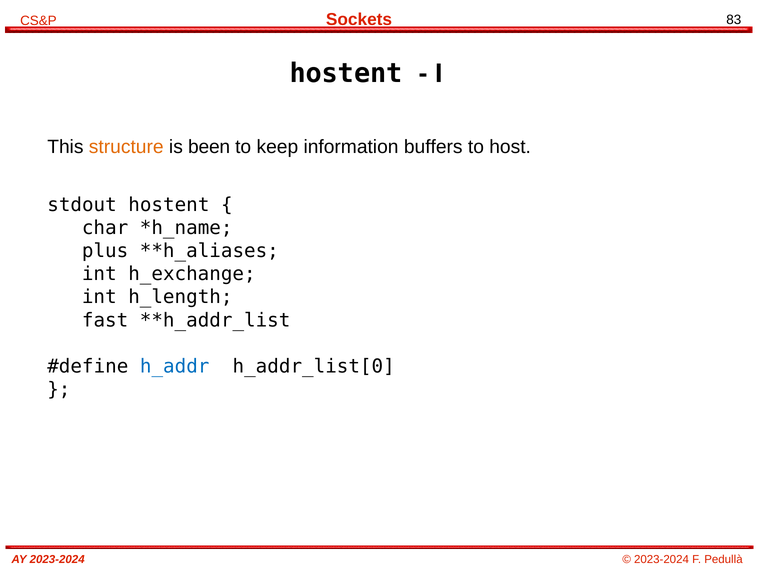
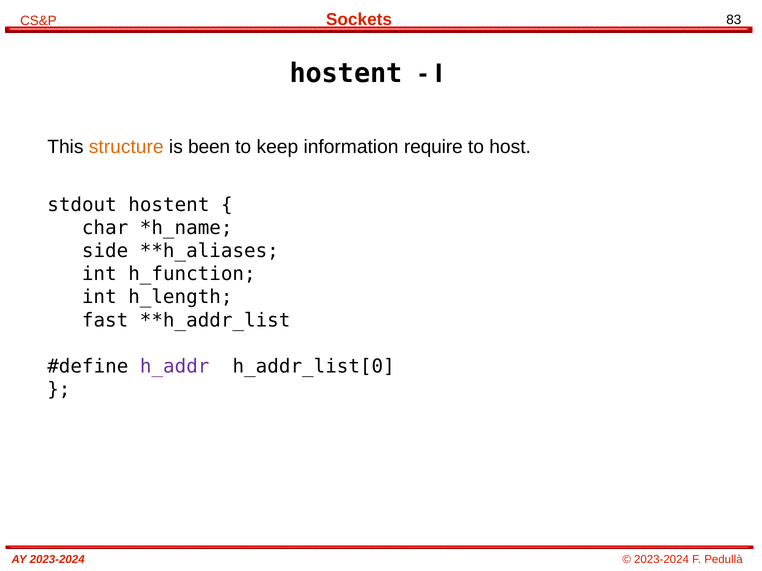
buffers: buffers -> require (433, 147)
plus: plus -> side (105, 251)
h_exchange: h_exchange -> h_function (192, 274)
h_addr colour: blue -> purple (175, 366)
